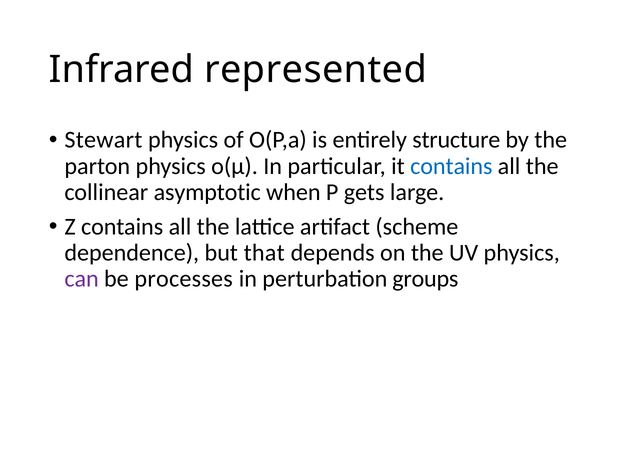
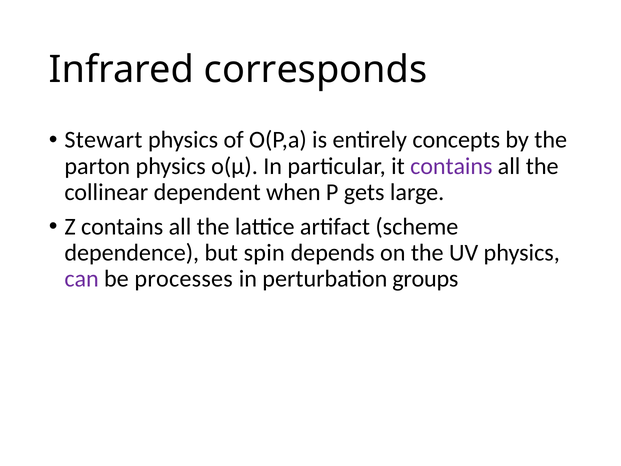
represented: represented -> corresponds (316, 70)
structure: structure -> concepts (456, 140)
contains colour: blue -> purple (451, 166)
asymptotic: asymptotic -> dependent (207, 192)
that: that -> spin (264, 253)
